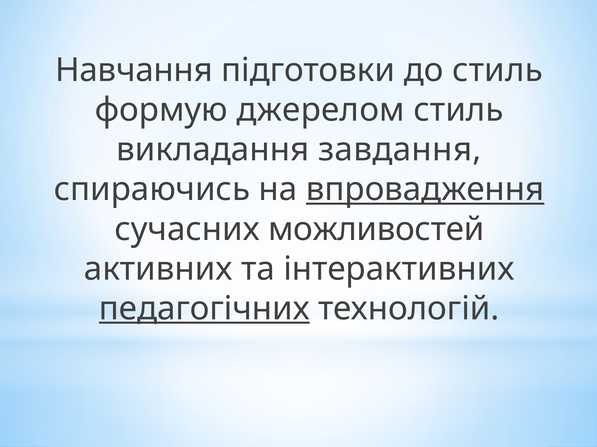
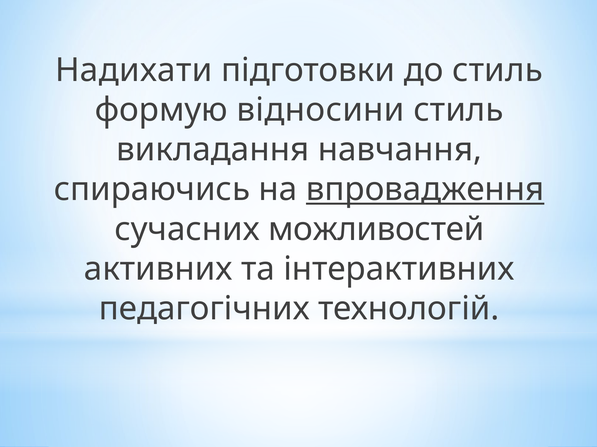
Навчання: Навчання -> Надихати (134, 70)
джерелом: джерелом -> відносини (321, 110)
завдання: завдання -> навчання (400, 150)
педагогічних underline: present -> none (204, 309)
